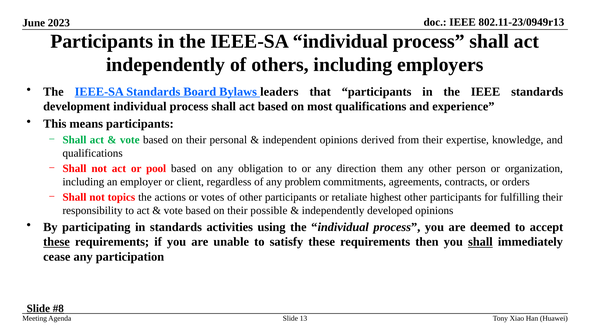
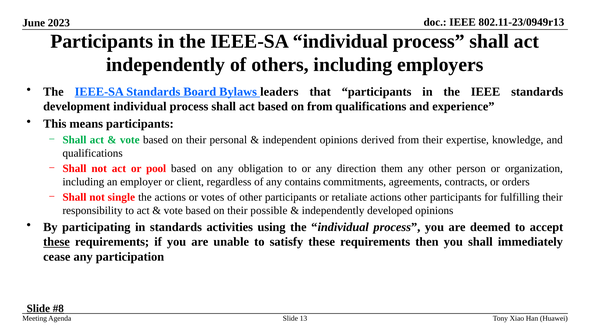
on most: most -> from (320, 106)
problem: problem -> contains (303, 182)
topics: topics -> single (121, 197)
retaliate highest: highest -> actions (386, 197)
shall underline: present -> none (480, 242)
